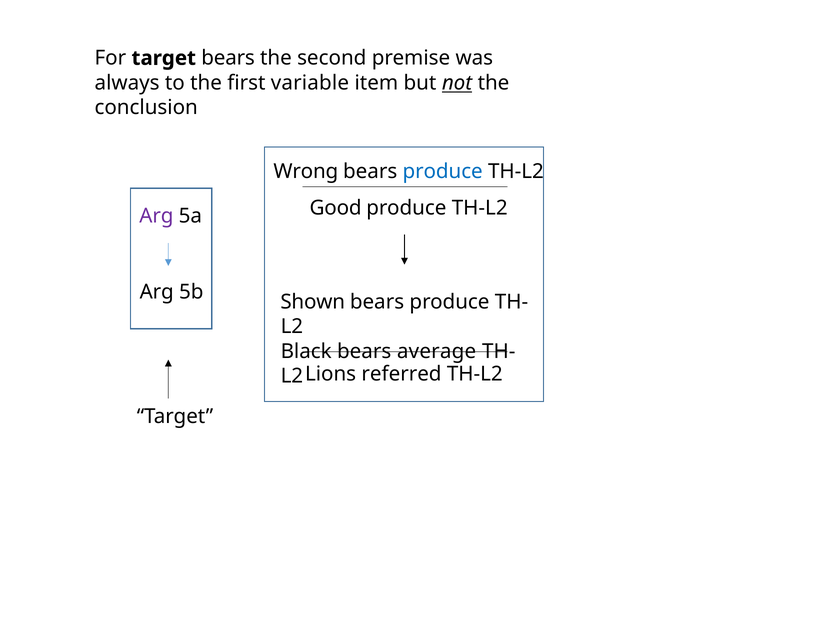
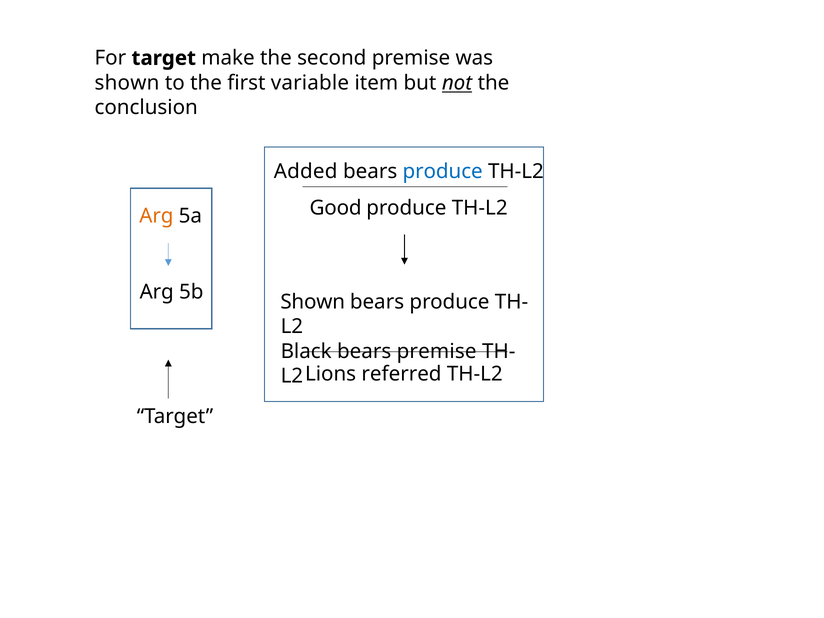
target bears: bears -> make (228, 58)
always: always -> shown (127, 83)
Wrong: Wrong -> Added (306, 171)
Arg colour: purple -> orange (156, 216)
bears average: average -> premise (437, 351)
